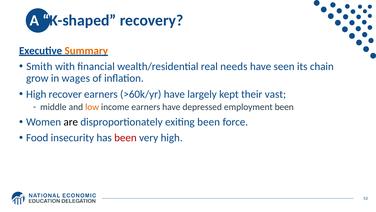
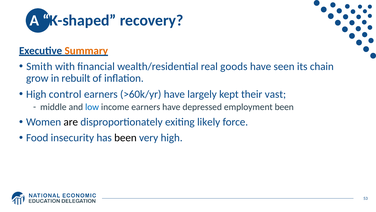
needs: needs -> goods (234, 66)
wages: wages -> rebuilt (76, 78)
recover: recover -> control (65, 94)
low colour: orange -> blue (92, 107)
exiting been: been -> likely (209, 122)
been colour: red -> black (125, 138)
